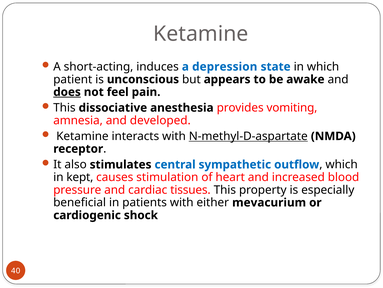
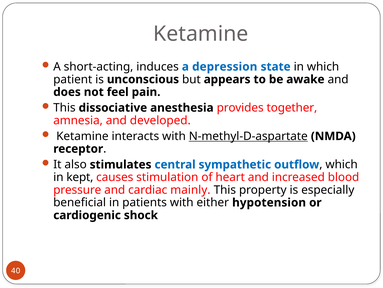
does underline: present -> none (67, 92)
vomiting: vomiting -> together (292, 108)
tissues: tissues -> mainly (190, 189)
mevacurium: mevacurium -> hypotension (269, 202)
